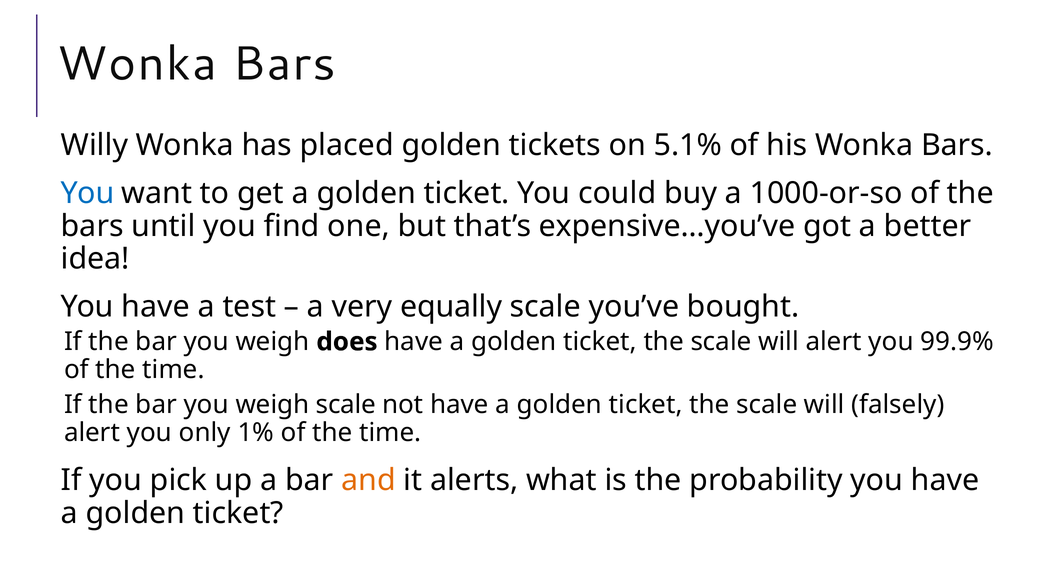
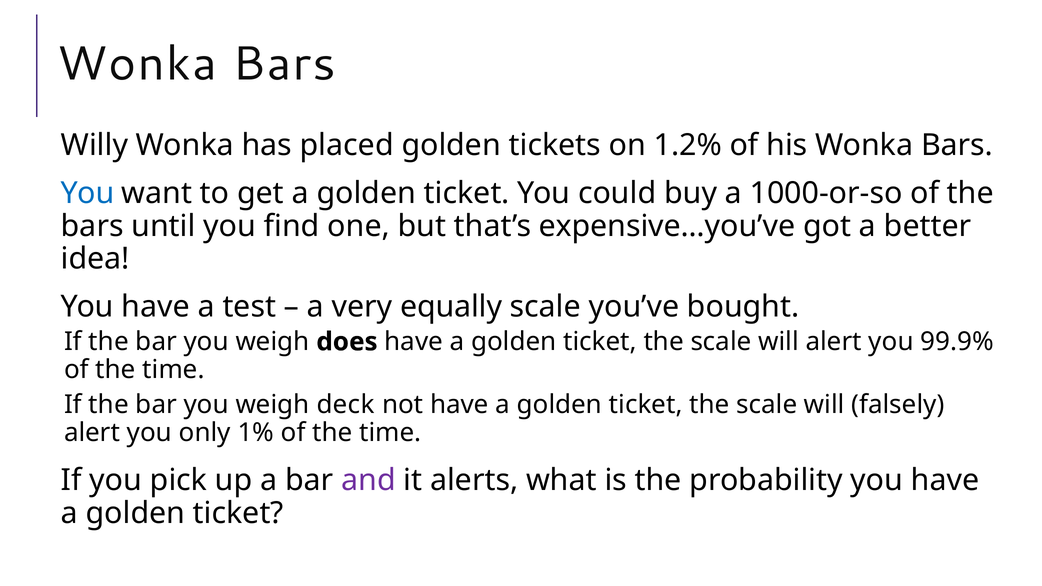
5.1%: 5.1% -> 1.2% (688, 145)
weigh scale: scale -> deck (346, 405)
and colour: orange -> purple (368, 481)
